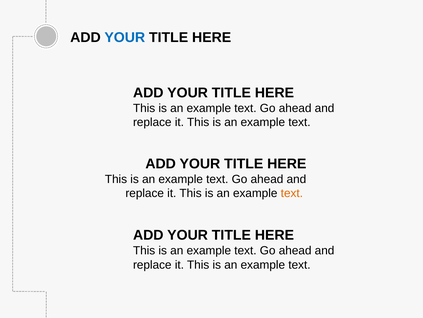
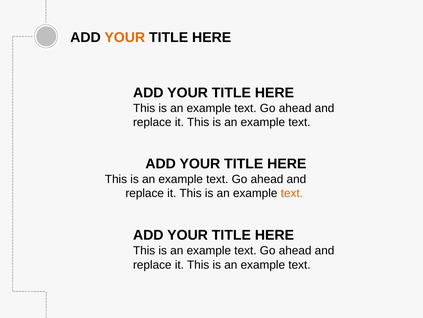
YOUR colour: blue -> orange (125, 37)
